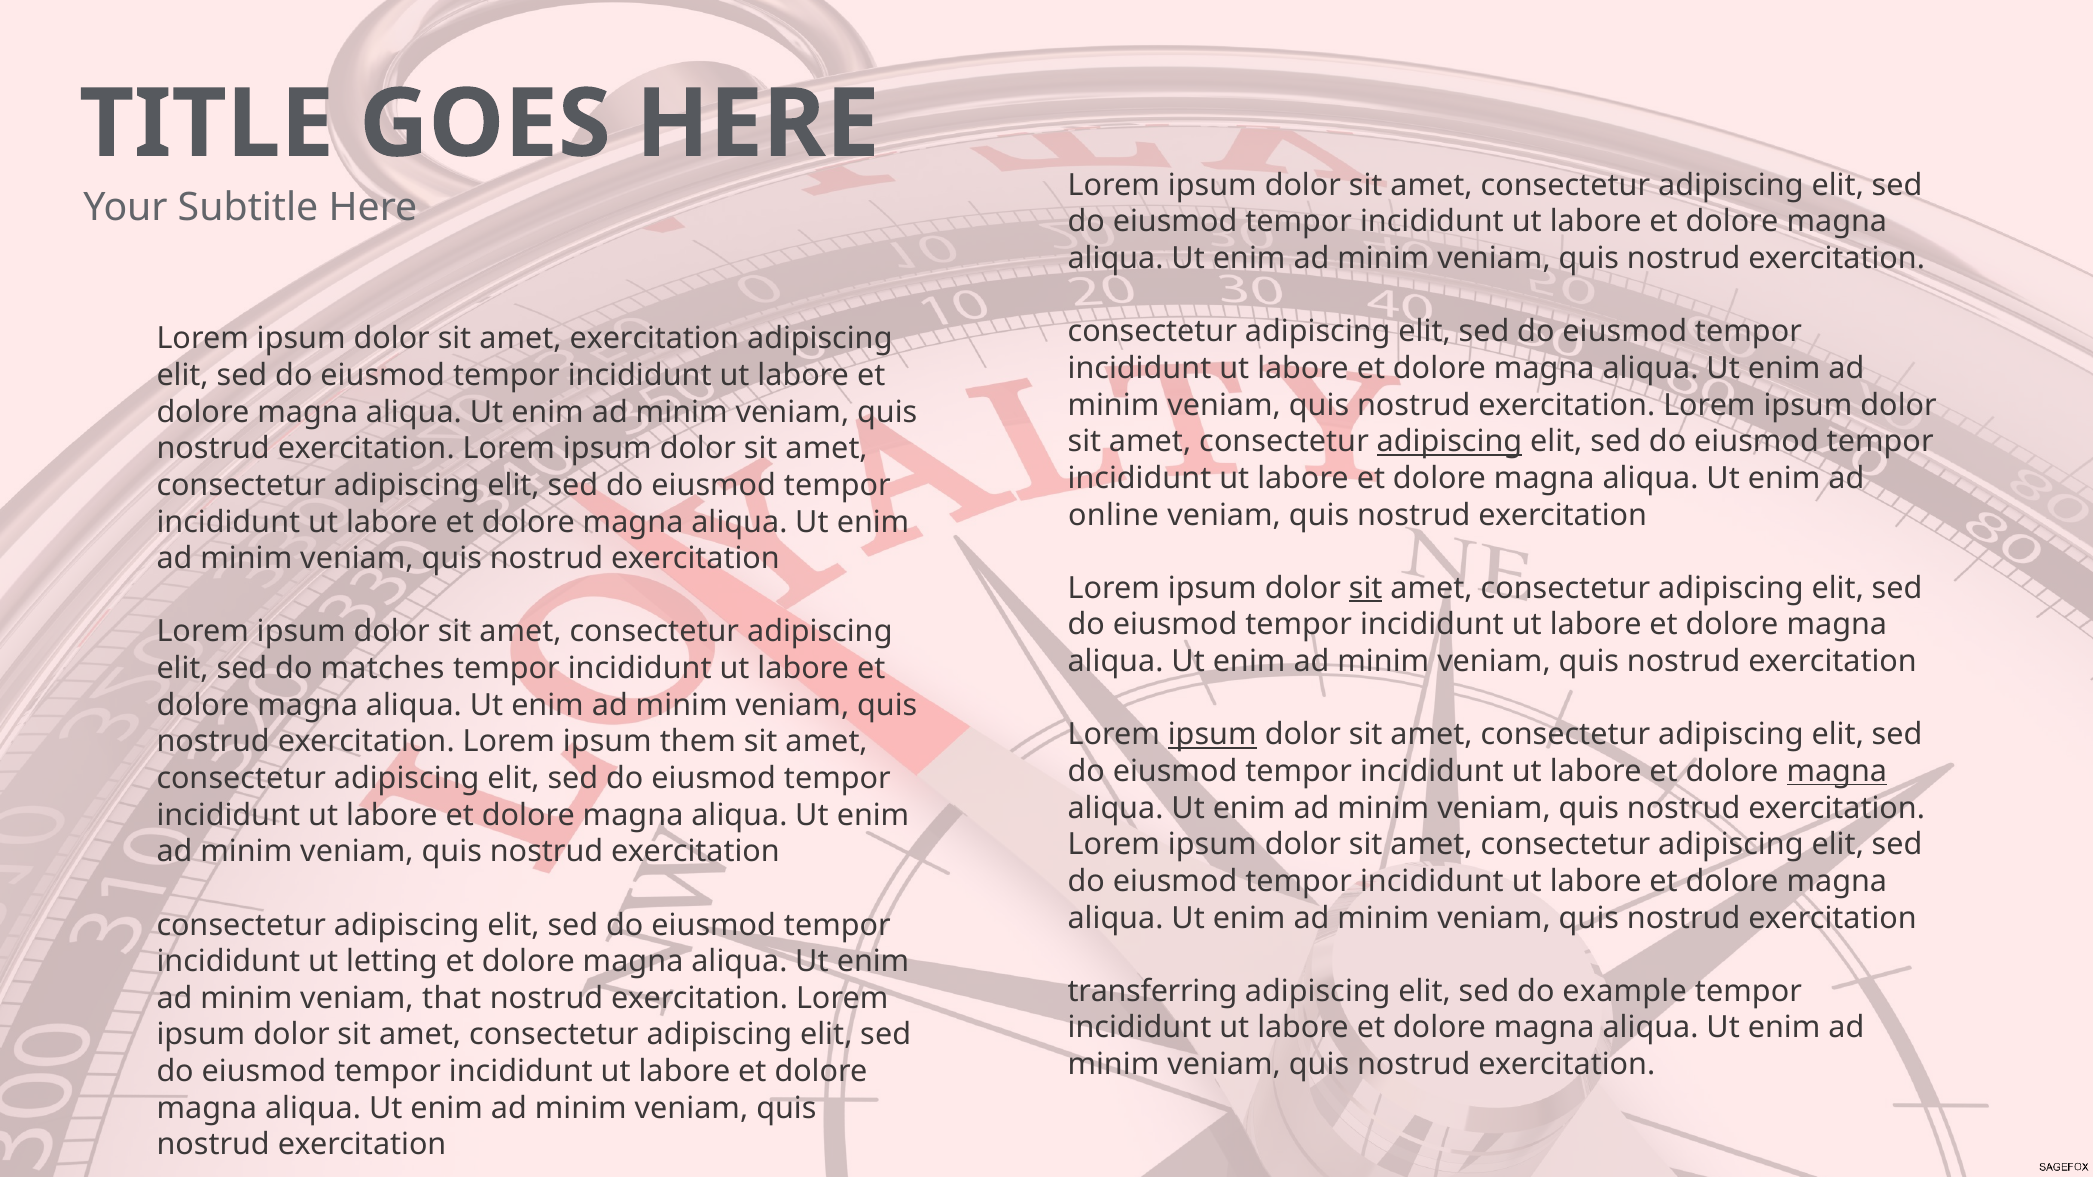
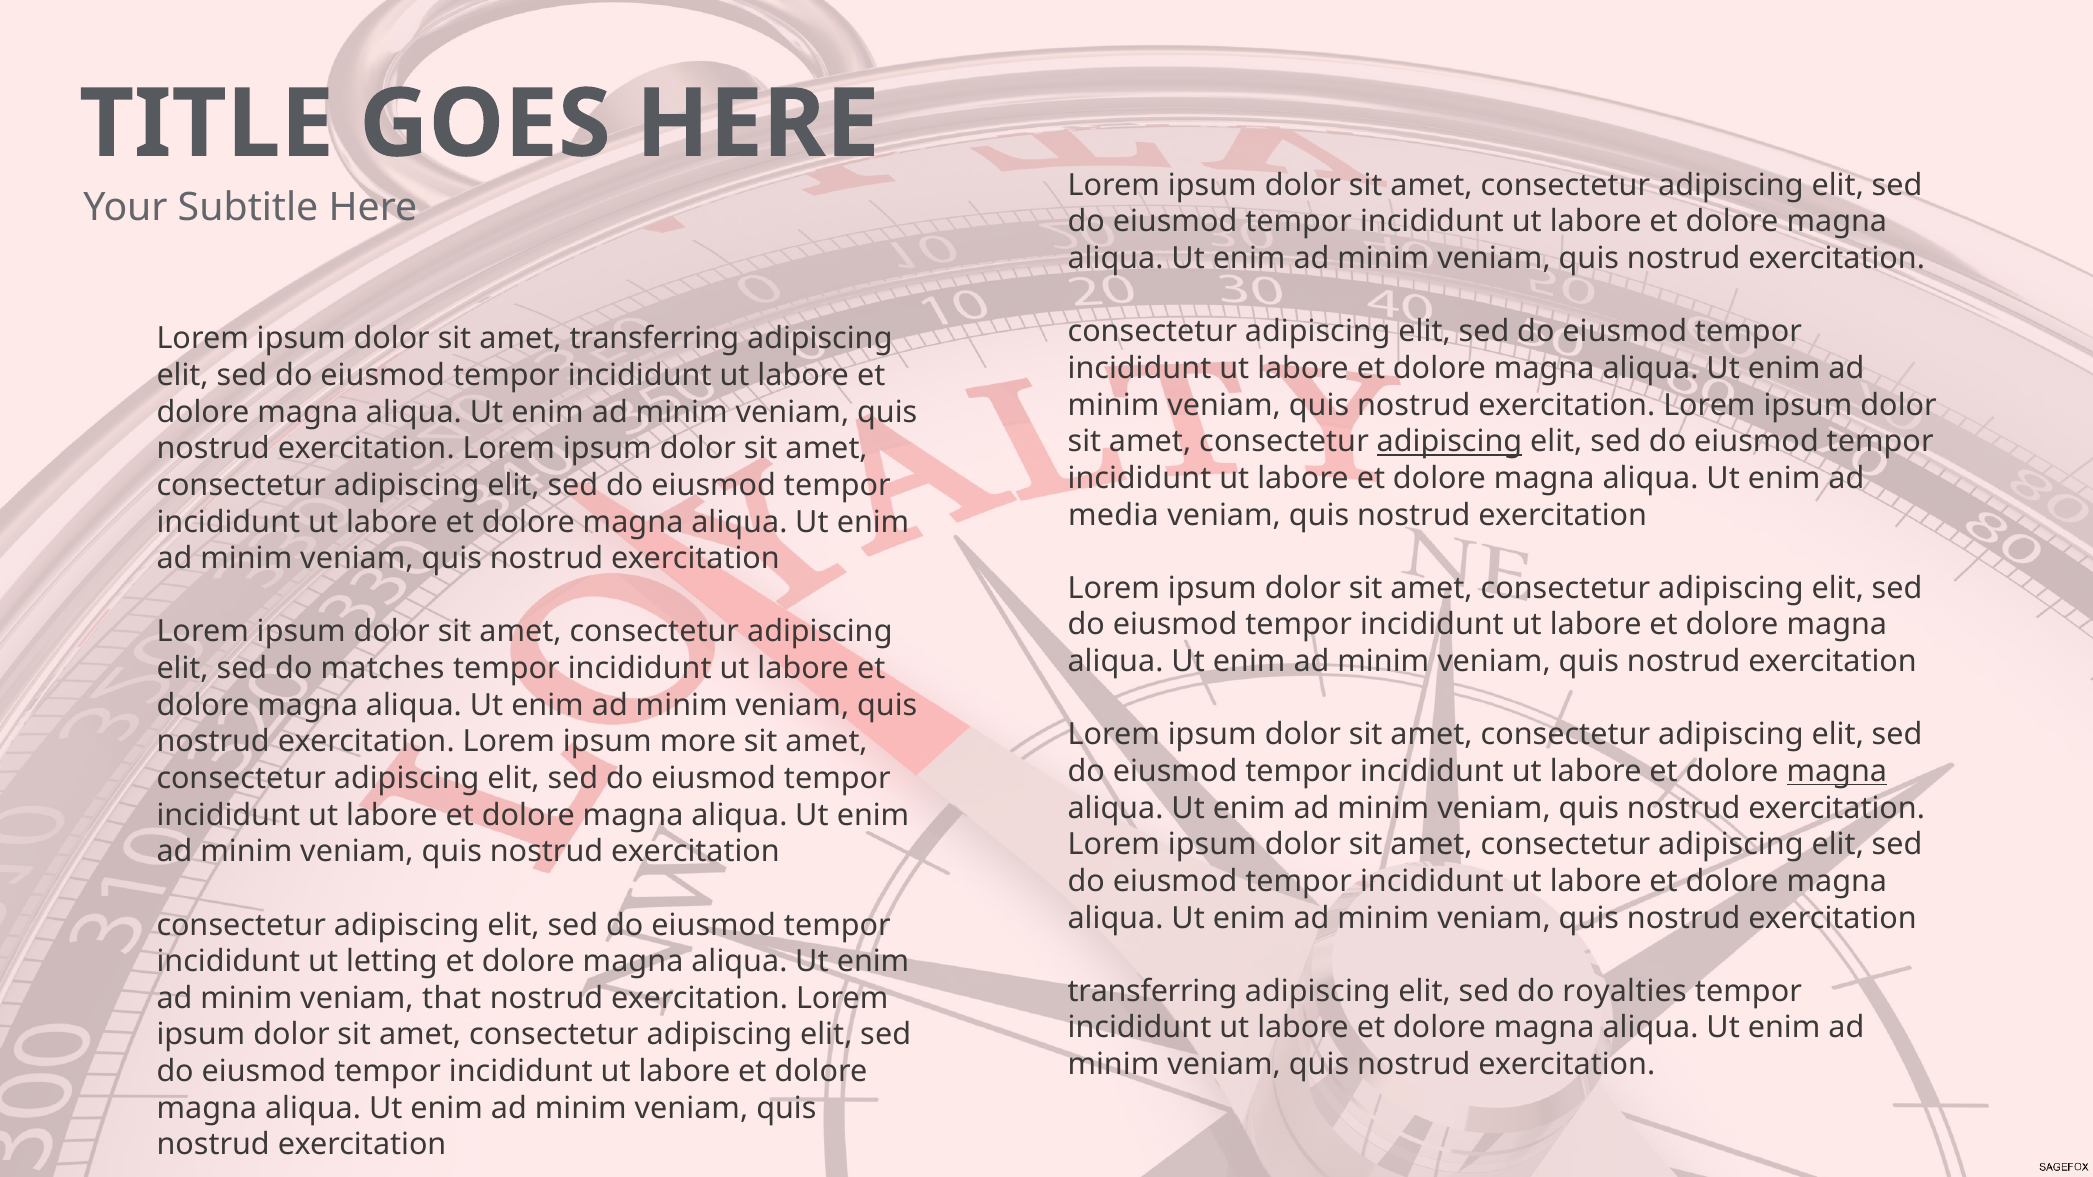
amet exercitation: exercitation -> transferring (654, 339)
online: online -> media (1113, 515)
sit underline: present -> none (1366, 588)
ipsum underline: present -> none (1212, 735)
them: them -> more (698, 742)
example: example -> royalties (1625, 992)
